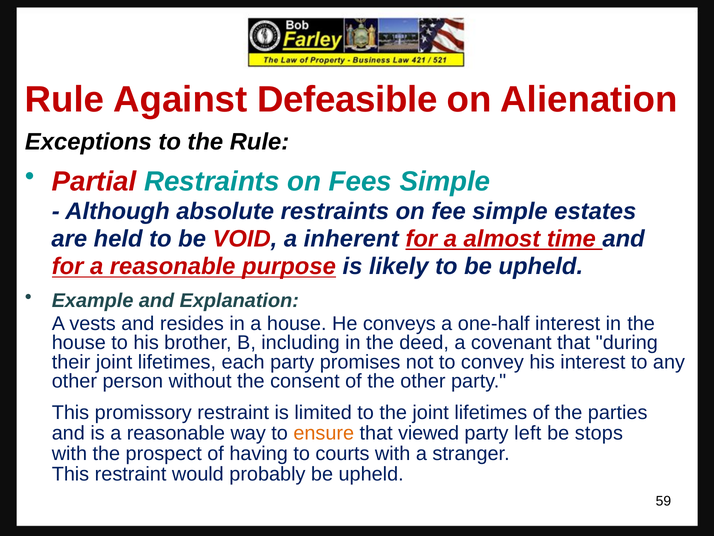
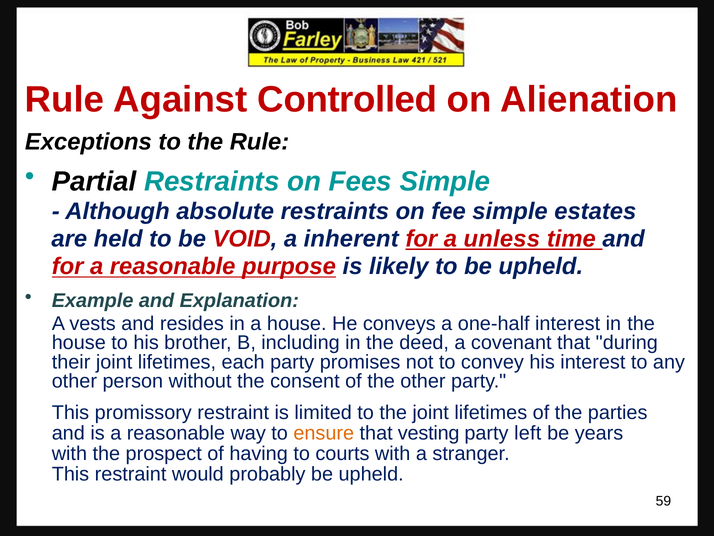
Defeasible: Defeasible -> Controlled (347, 99)
Partial colour: red -> black (94, 181)
almost: almost -> unless (502, 239)
viewed: viewed -> vesting (429, 433)
stops: stops -> years (599, 433)
